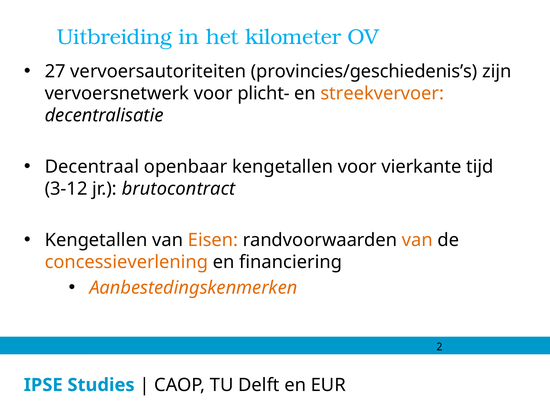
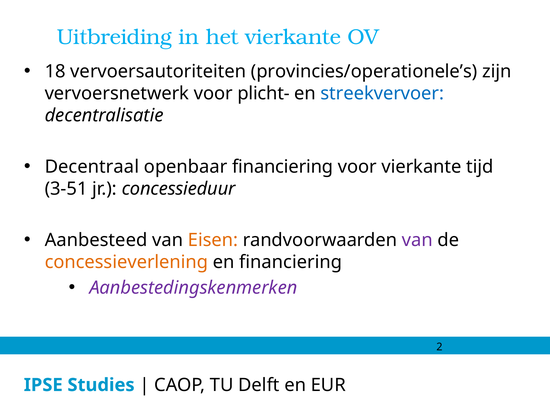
het kilometer: kilometer -> vierkante (293, 37)
27: 27 -> 18 (55, 71)
provincies/geschiedenis’s: provincies/geschiedenis’s -> provincies/operationele’s (364, 71)
streekvervoer colour: orange -> blue (382, 93)
openbaar kengetallen: kengetallen -> financiering (283, 167)
3-12: 3-12 -> 3-51 (66, 189)
brutocontract: brutocontract -> concessieduur (179, 189)
Kengetallen: Kengetallen -> Aanbesteed (96, 240)
van colour: orange -> purple (417, 240)
Aanbestedingskenmerken colour: orange -> purple (193, 288)
